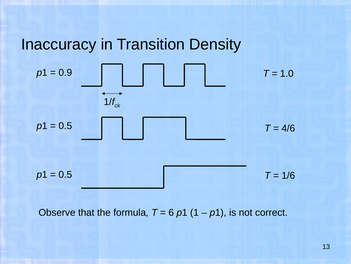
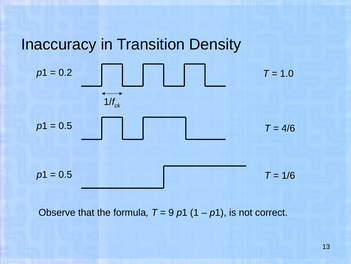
0.9: 0.9 -> 0.2 (65, 73)
6: 6 -> 9 (171, 212)
